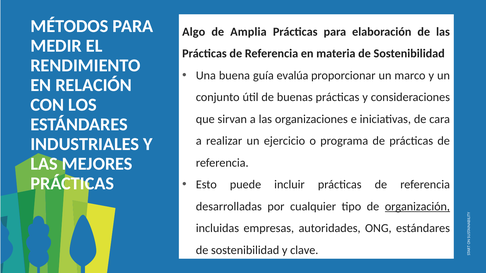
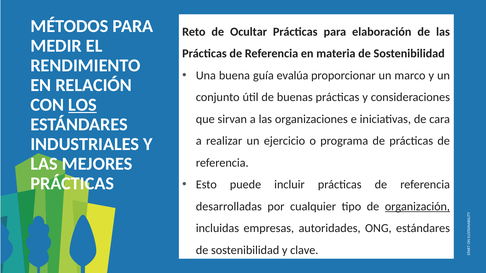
Algo: Algo -> Reto (194, 32)
Amplia: Amplia -> Ocultar (249, 32)
LOS underline: none -> present (83, 105)
